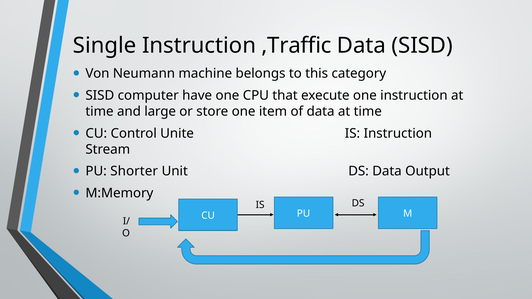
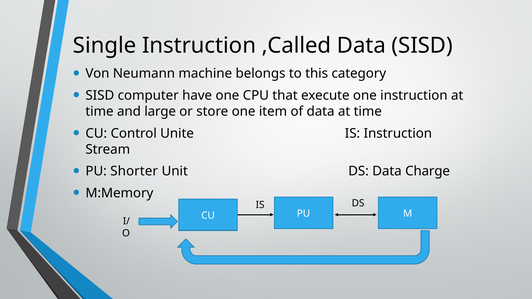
,Traffic: ,Traffic -> ,Called (296, 46)
Output: Output -> Charge (428, 171)
